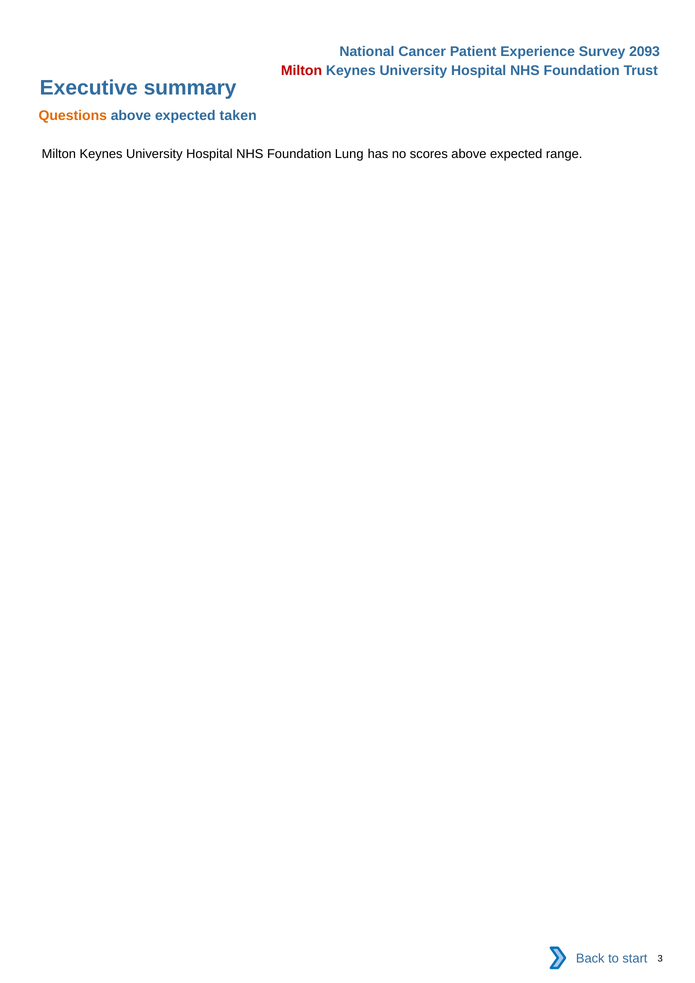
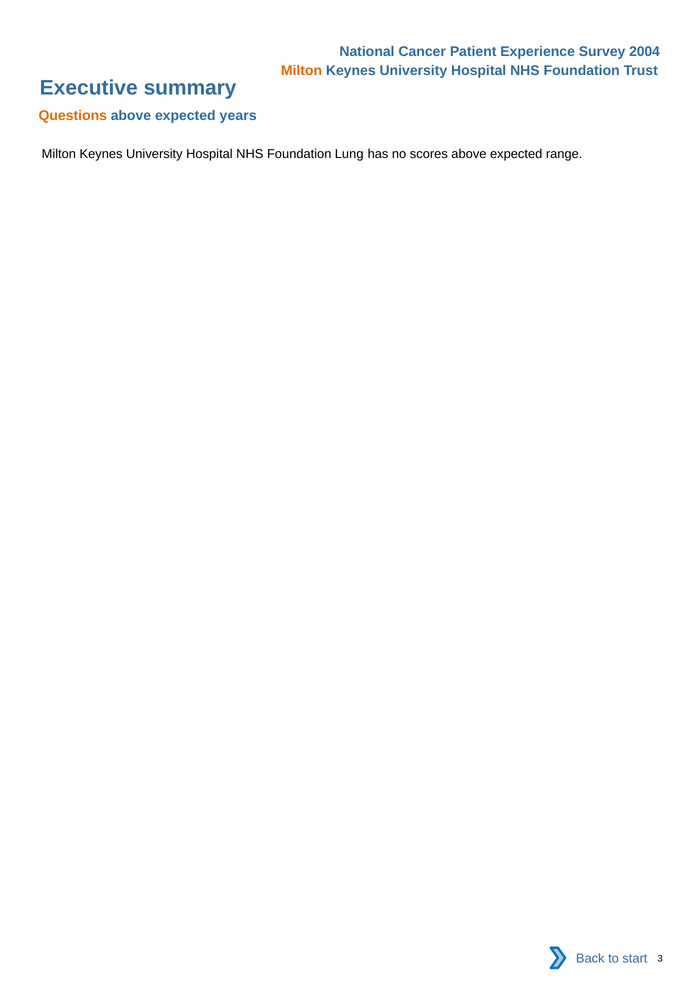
2093: 2093 -> 2004 (645, 52)
Milton colour: red -> orange (301, 71)
taken: taken -> years (238, 116)
